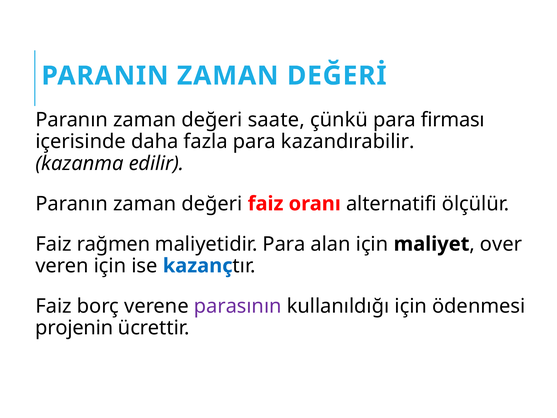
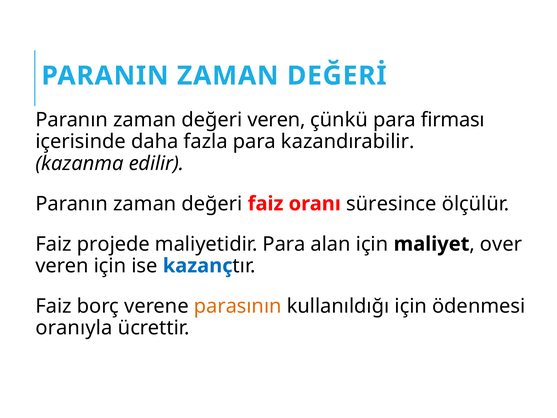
değeri saate: saate -> veren (276, 120)
alternatifi: alternatifi -> süresince (391, 204)
rağmen: rağmen -> projede (113, 244)
parasının colour: purple -> orange (238, 306)
projenin: projenin -> oranıyla (74, 328)
